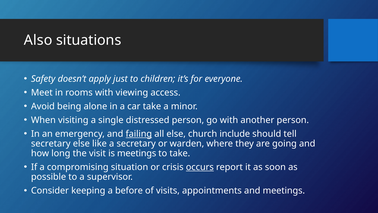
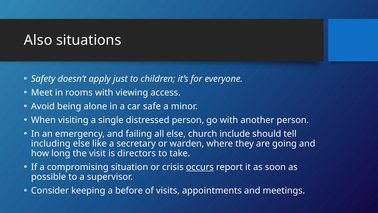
car take: take -> safe (152, 106)
failing underline: present -> none (139, 134)
secretary: secretary -> including (51, 143)
is meetings: meetings -> directors (137, 153)
